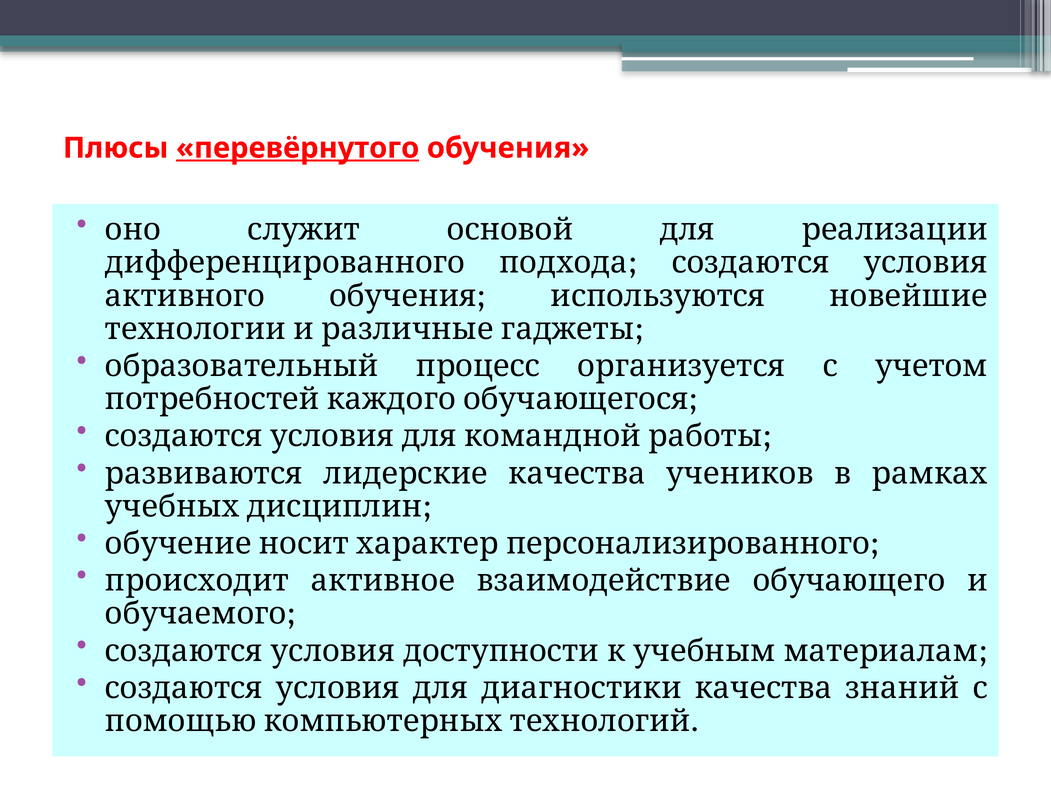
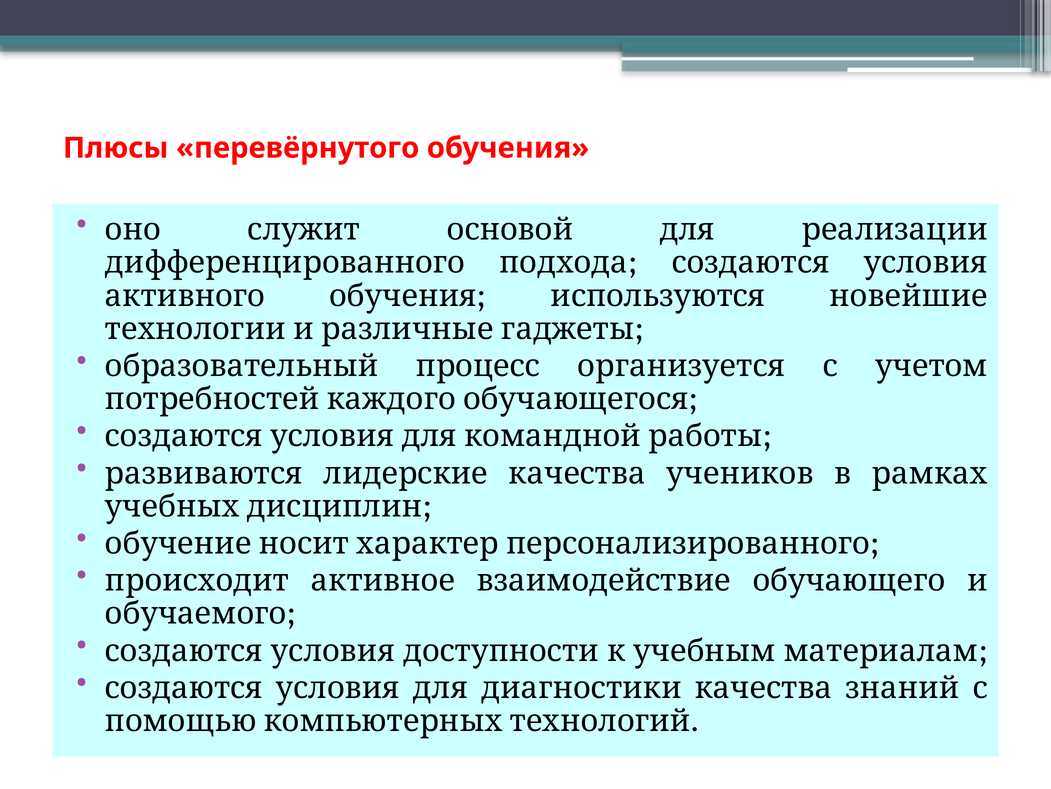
перевёрнутого underline: present -> none (298, 148)
